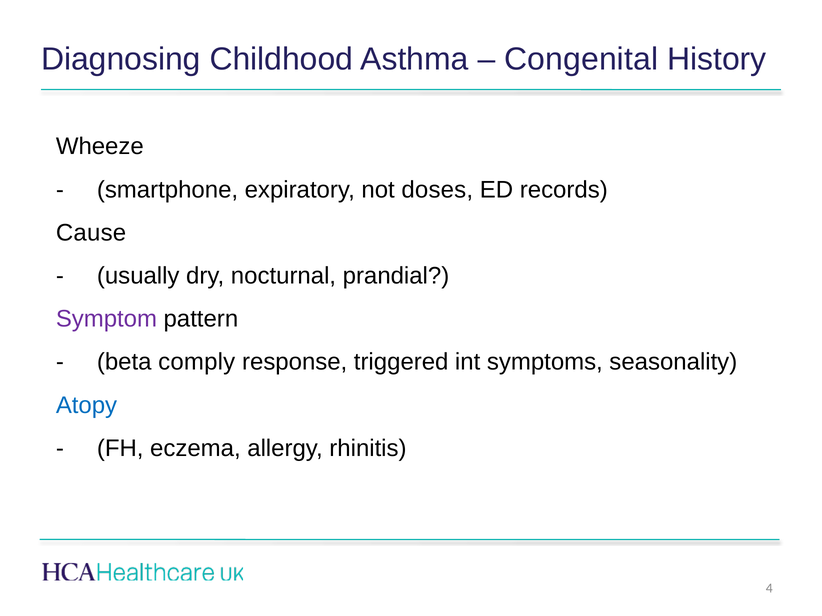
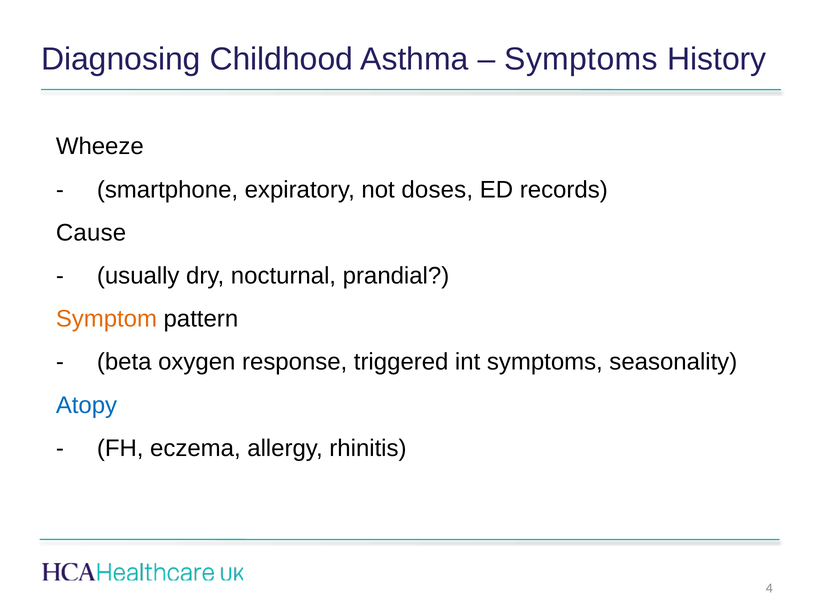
Congenital: Congenital -> Symptoms (581, 59)
Symptom colour: purple -> orange (106, 319)
comply: comply -> oxygen (197, 362)
